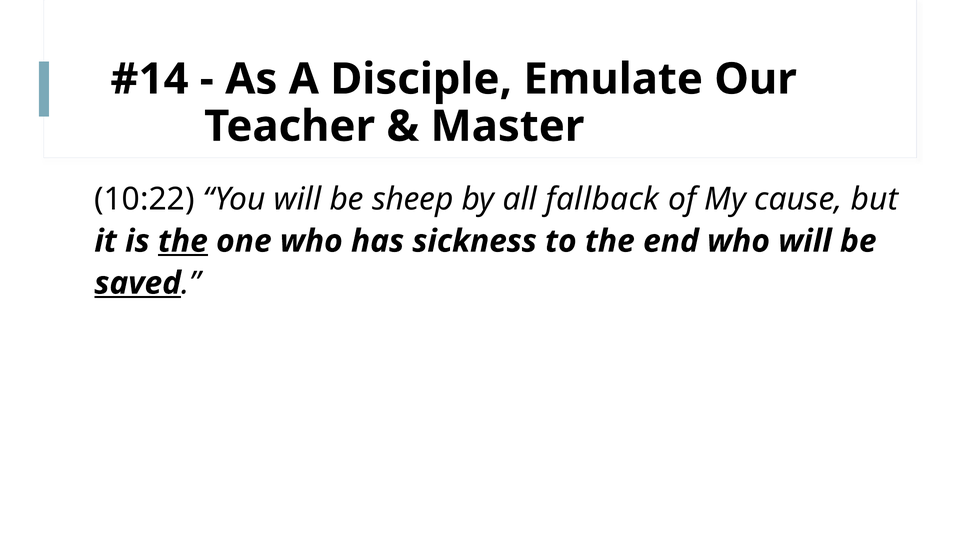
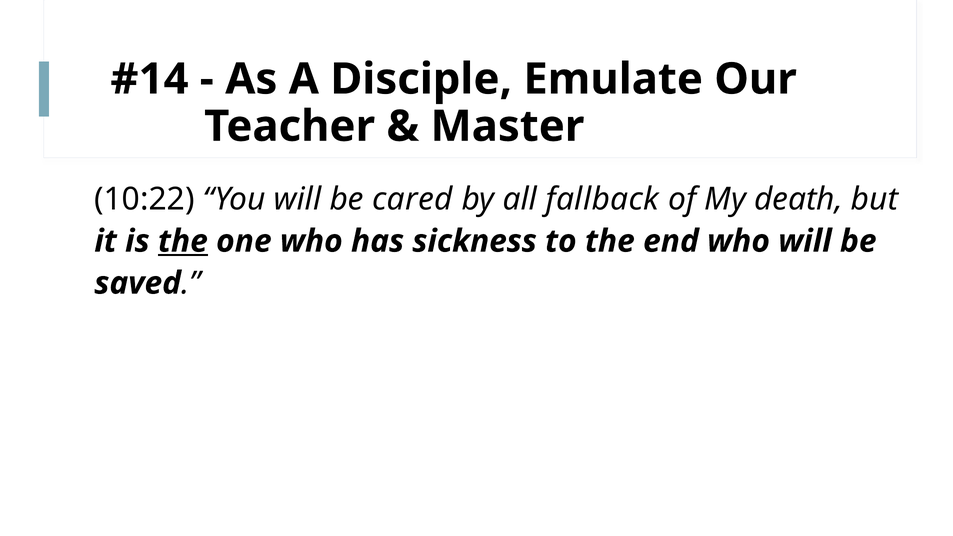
sheep: sheep -> cared (413, 199)
cause: cause -> death (798, 199)
saved underline: present -> none (138, 283)
